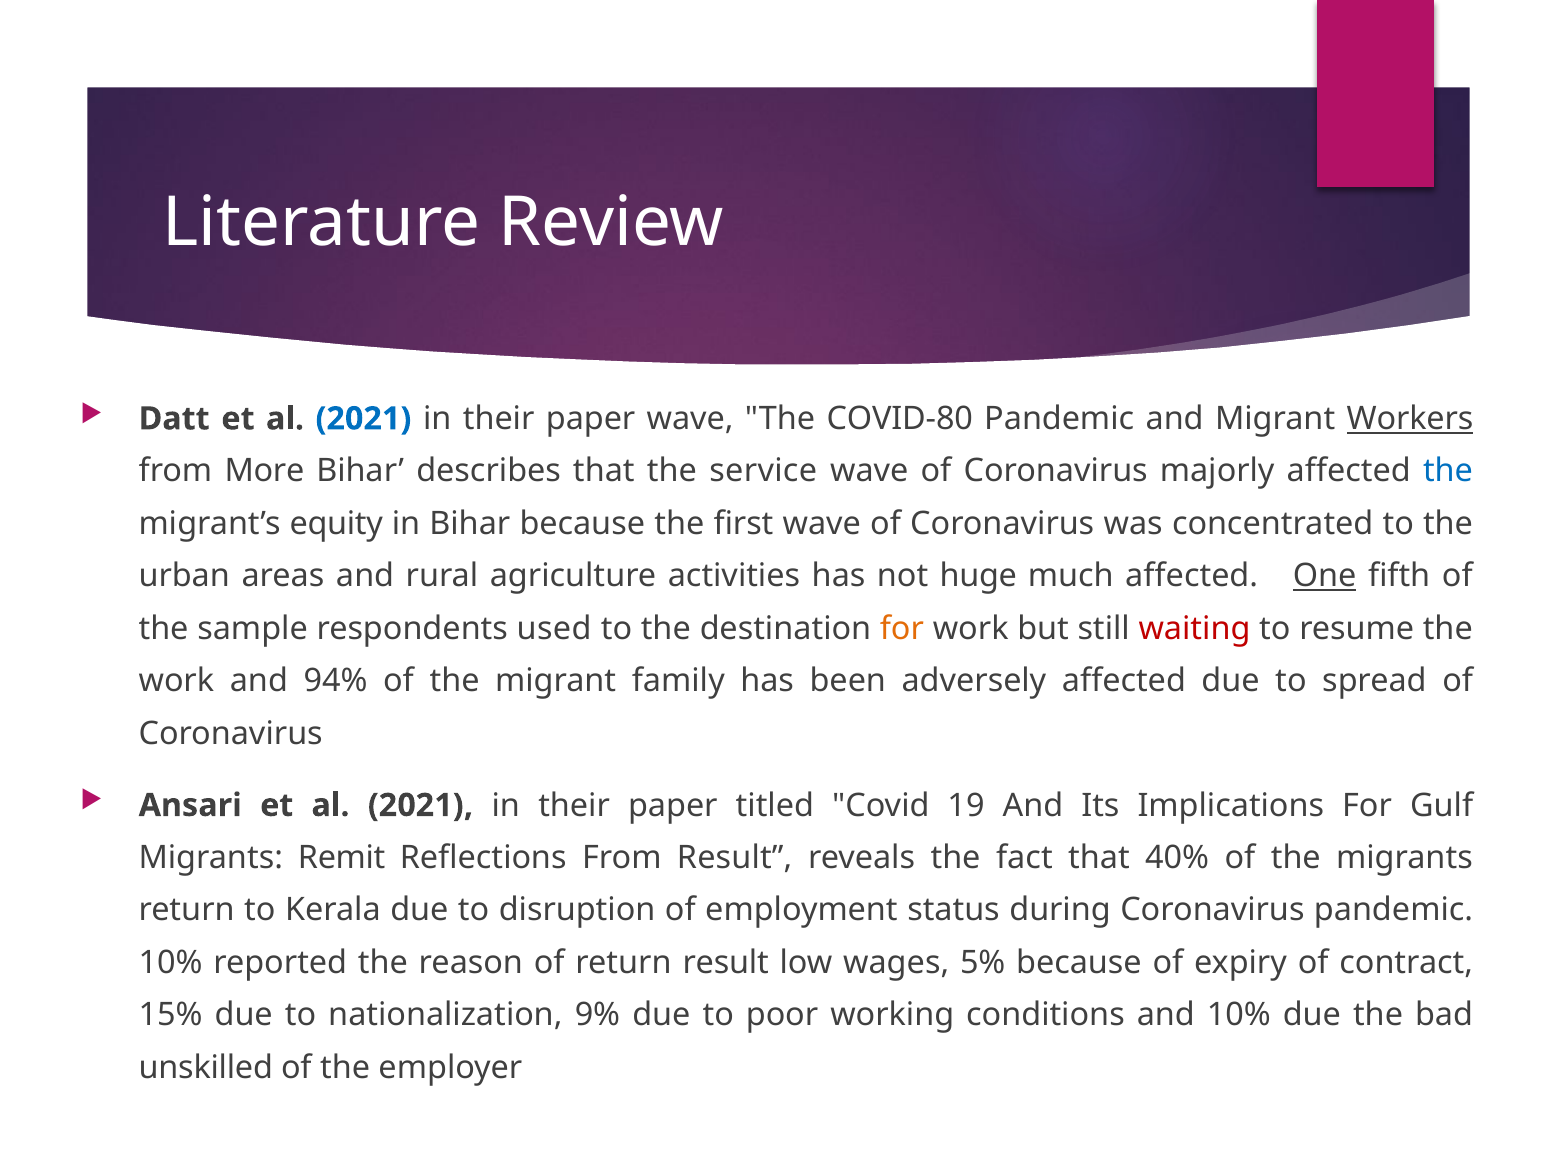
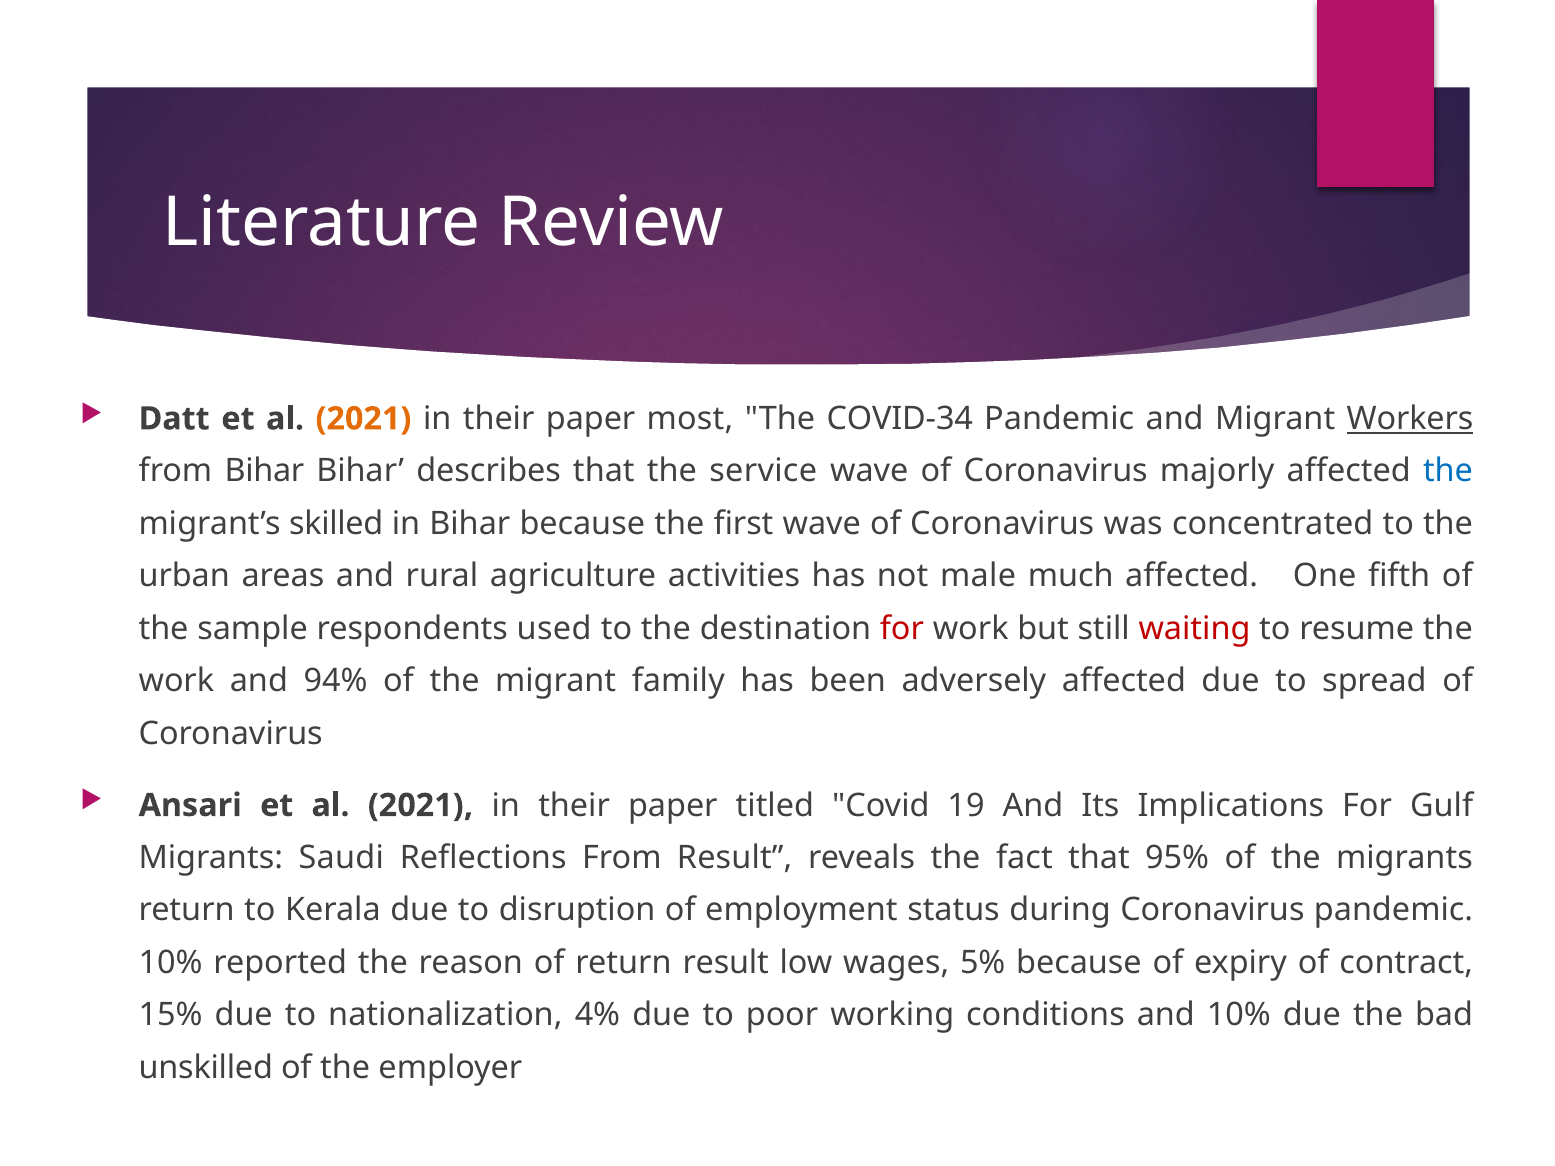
2021 colour: blue -> orange (363, 419)
paper wave: wave -> most (690, 419)
COVID-80: COVID-80 -> COVID-34 (900, 419)
from More: More -> Bihar (264, 471)
equity: equity -> skilled (336, 524)
huge: huge -> male (978, 576)
One underline: present -> none (1325, 576)
for colour: orange -> red (902, 629)
Remit: Remit -> Saudi (341, 858)
40%: 40% -> 95% (1177, 858)
9%: 9% -> 4% (597, 1015)
